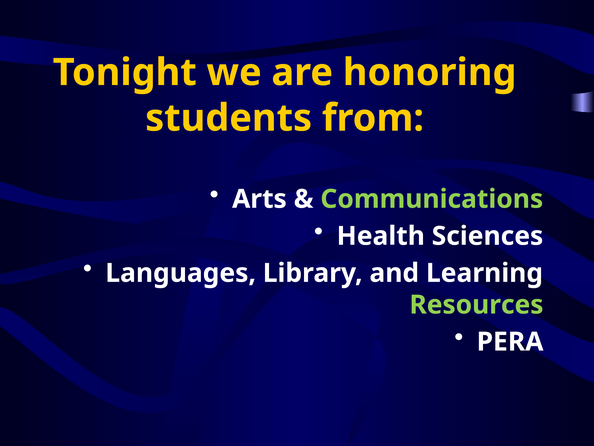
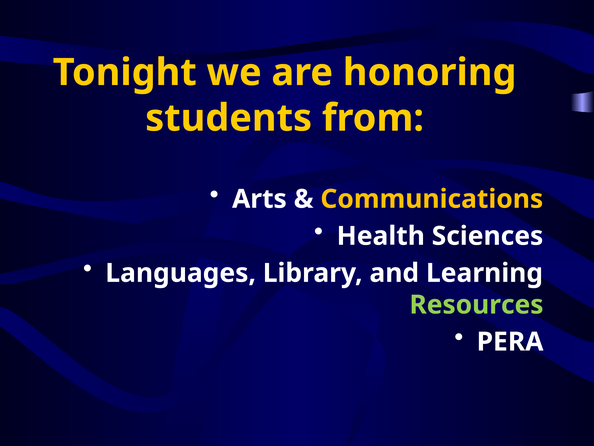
Communications colour: light green -> yellow (432, 199)
